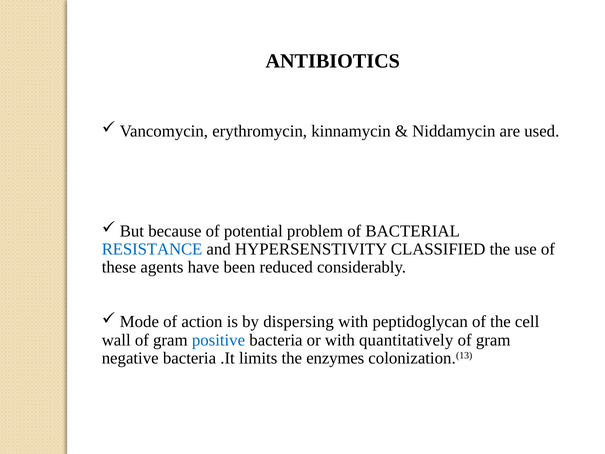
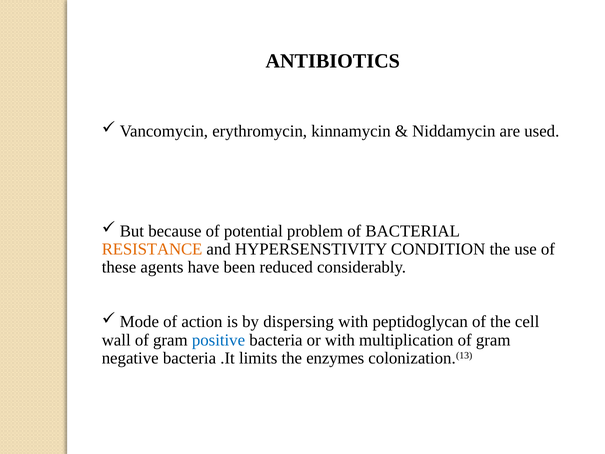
RESISTANCE colour: blue -> orange (152, 249)
CLASSIFIED: CLASSIFIED -> CONDITION (438, 249)
quantitatively: quantitatively -> multiplication (406, 340)
